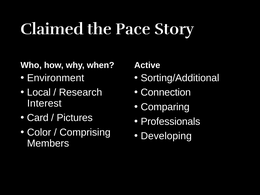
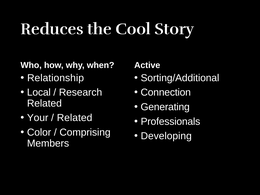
Claimed: Claimed -> Reduces (52, 29)
Pace: Pace -> Cool (133, 29)
Environment: Environment -> Relationship (56, 78)
Interest: Interest -> Related (44, 103)
Comparing: Comparing -> Generating (165, 107)
Card: Card -> Your (38, 118)
Pictures: Pictures -> Related (75, 118)
